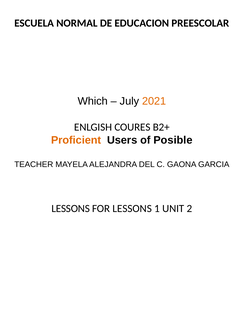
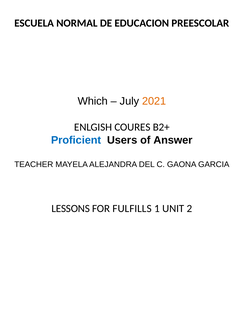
Proficient colour: orange -> blue (76, 140)
Posible: Posible -> Answer (173, 140)
FOR LESSONS: LESSONS -> FULFILLS (132, 209)
